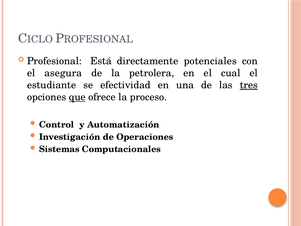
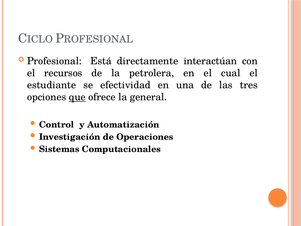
potenciales: potenciales -> interactúan (210, 61)
asegura: asegura -> recursos (63, 73)
tres underline: present -> none (249, 85)
proceso: proceso -> general (148, 97)
